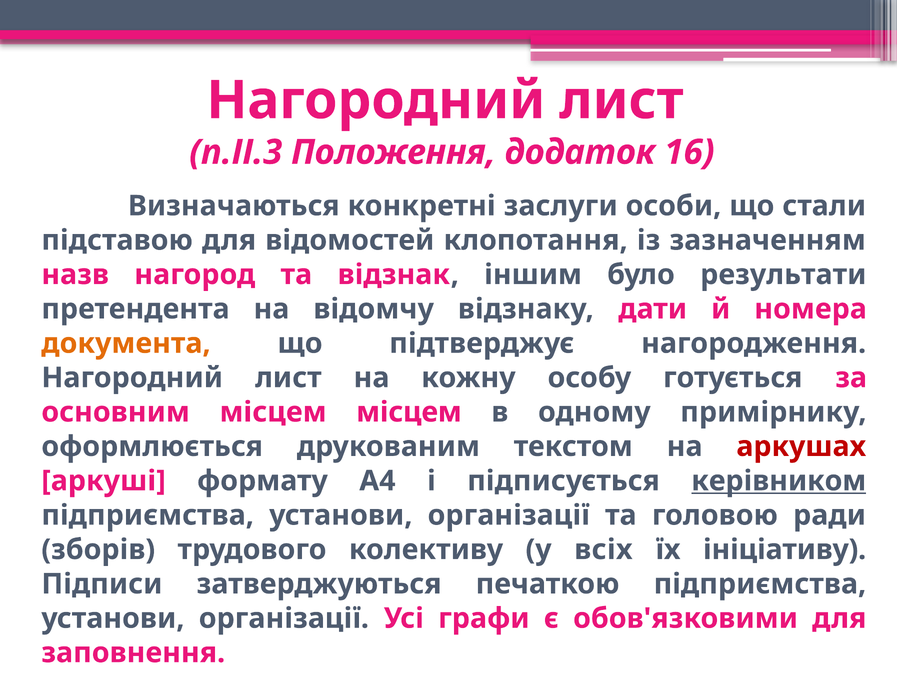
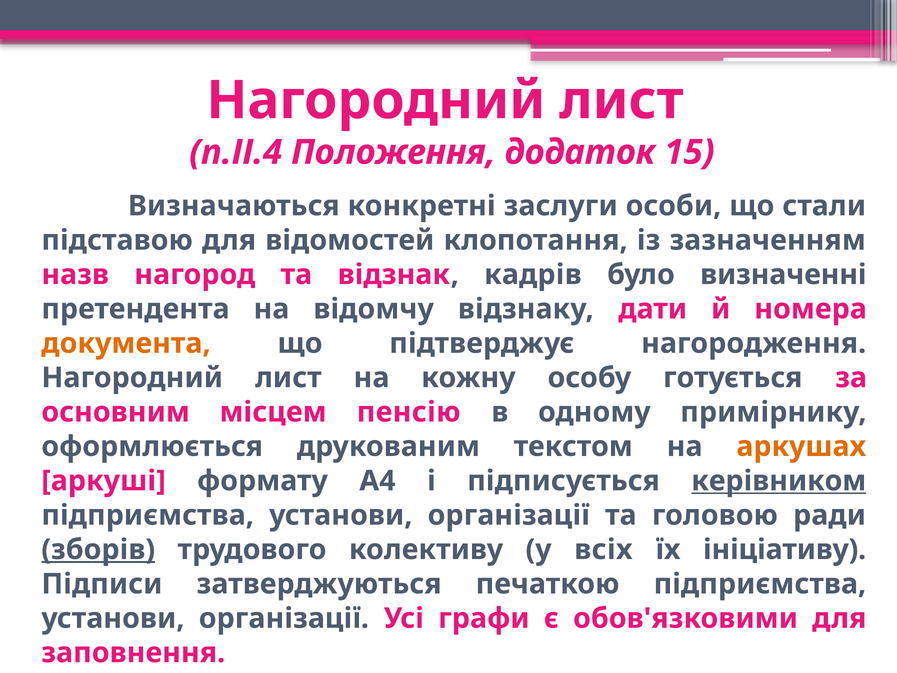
п.ІІ.3: п.ІІ.3 -> п.ІІ.4 (236, 152)
16: 16 -> 15 (689, 152)
іншим: іншим -> кадрів (533, 275)
результати: результати -> визначенні (783, 275)
місцем місцем: місцем -> пенсію (409, 412)
аркушах colour: red -> orange (801, 446)
зборів underline: none -> present (98, 549)
